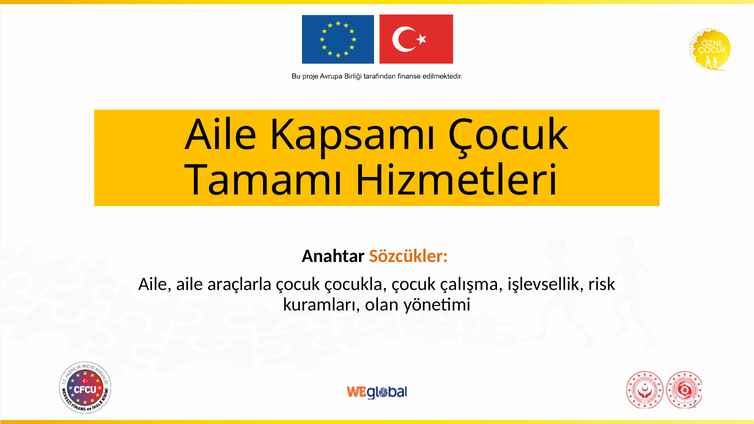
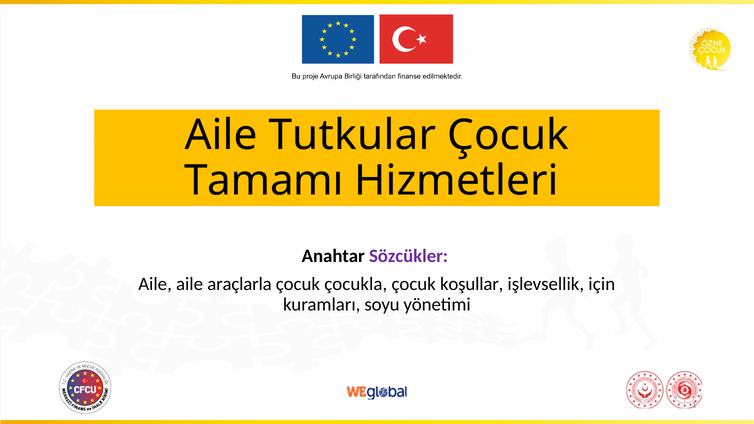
Kapsamı: Kapsamı -> Tutkular (352, 135)
Sözcükler colour: orange -> purple (409, 256)
çalışma: çalışma -> koşullar (472, 284)
risk: risk -> için (602, 284)
olan: olan -> soyu (382, 305)
